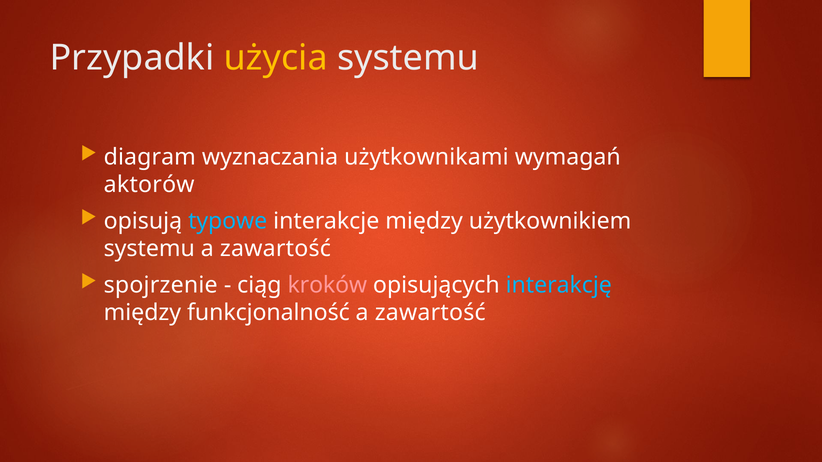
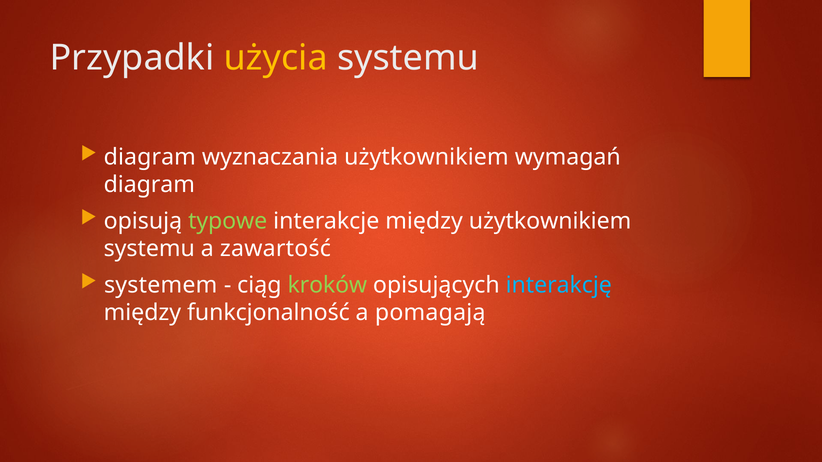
wyznaczania użytkownikami: użytkownikami -> użytkownikiem (426, 157)
aktorów: aktorów -> diagram (149, 185)
typowe colour: light blue -> light green (228, 221)
spojrzenie: spojrzenie -> systemem (161, 285)
kroków colour: pink -> light green (327, 285)
zawartość: zawartość -> pomagają (430, 313)
